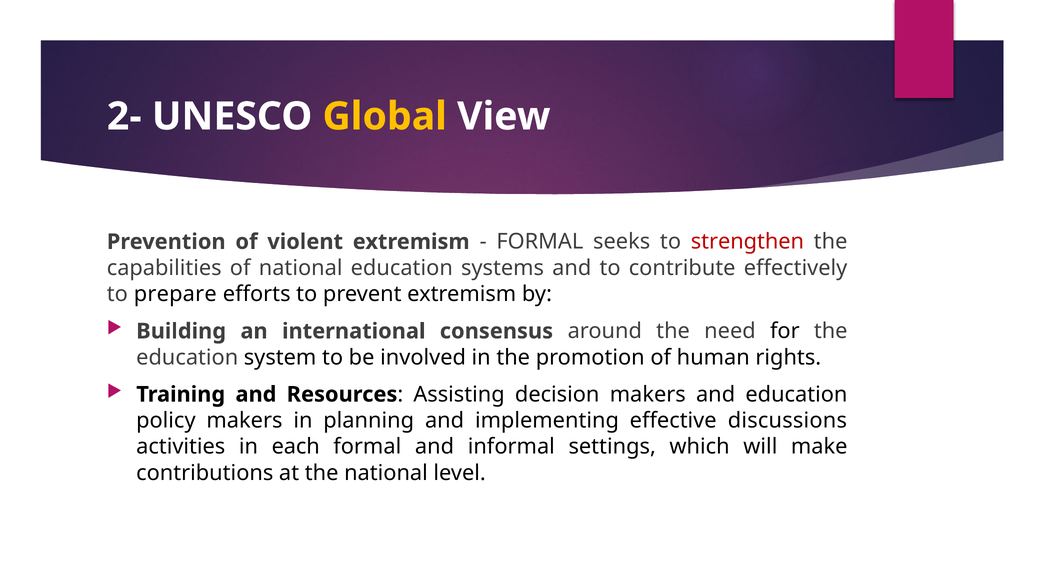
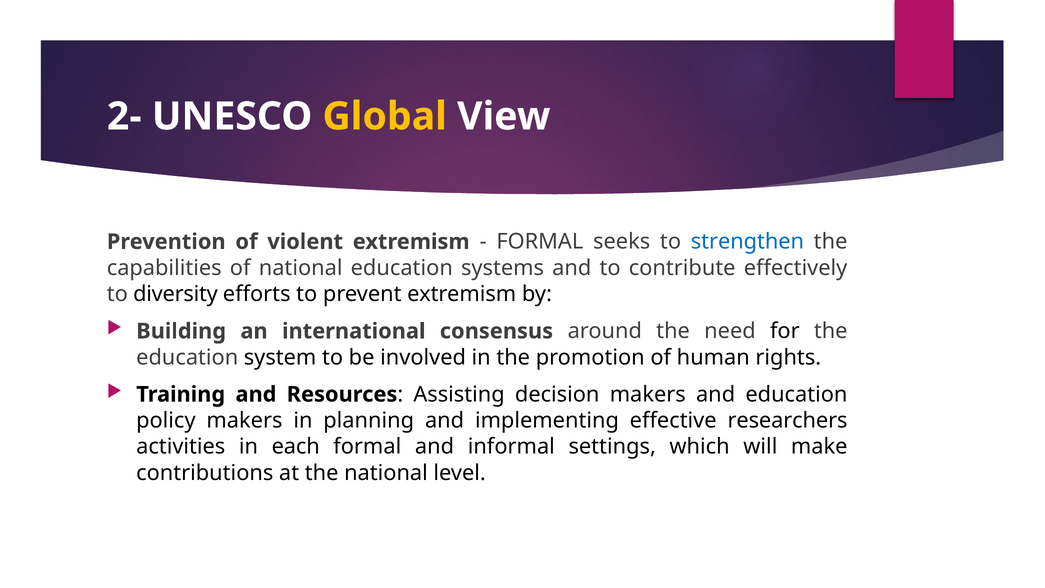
strengthen colour: red -> blue (747, 242)
prepare: prepare -> diversity (175, 294)
discussions: discussions -> researchers (788, 420)
